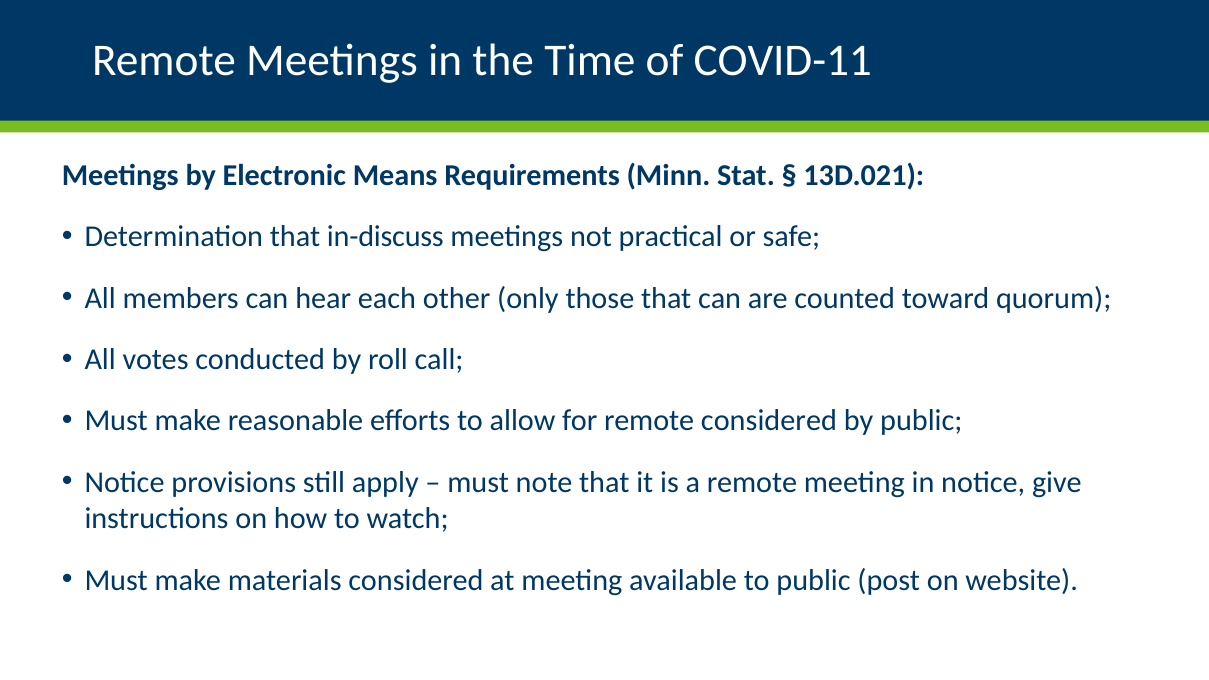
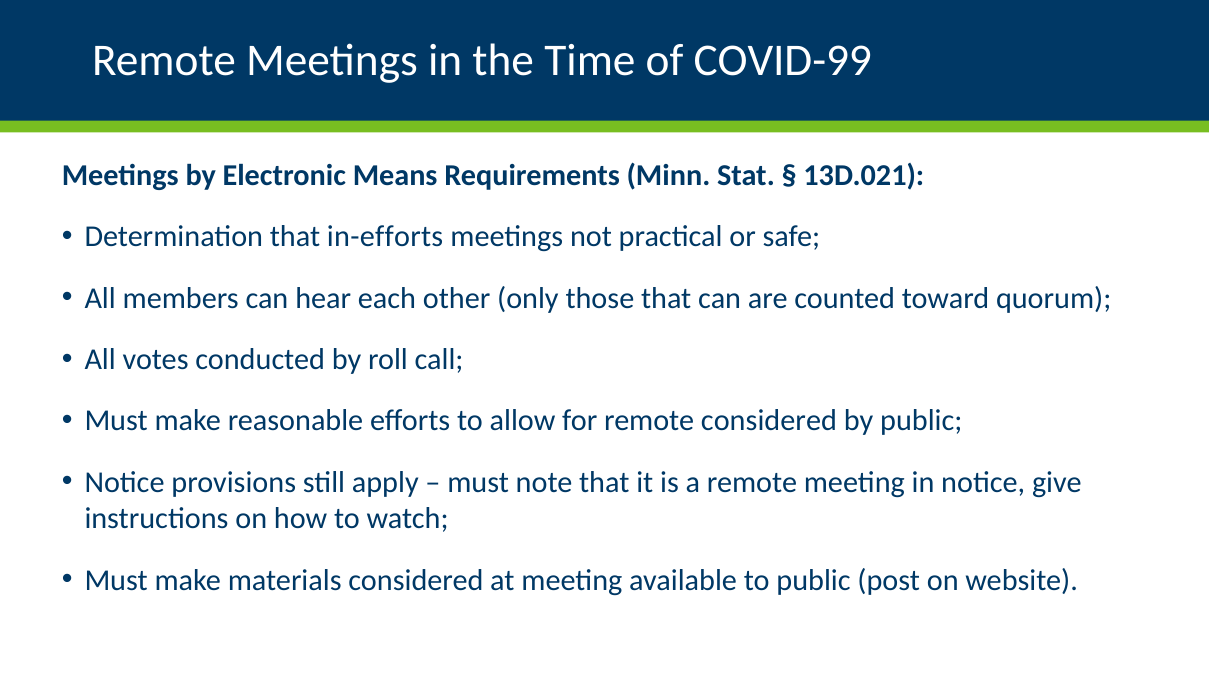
COVID-11: COVID-11 -> COVID-99 (783, 60)
in-discuss: in-discuss -> in-efforts (385, 237)
